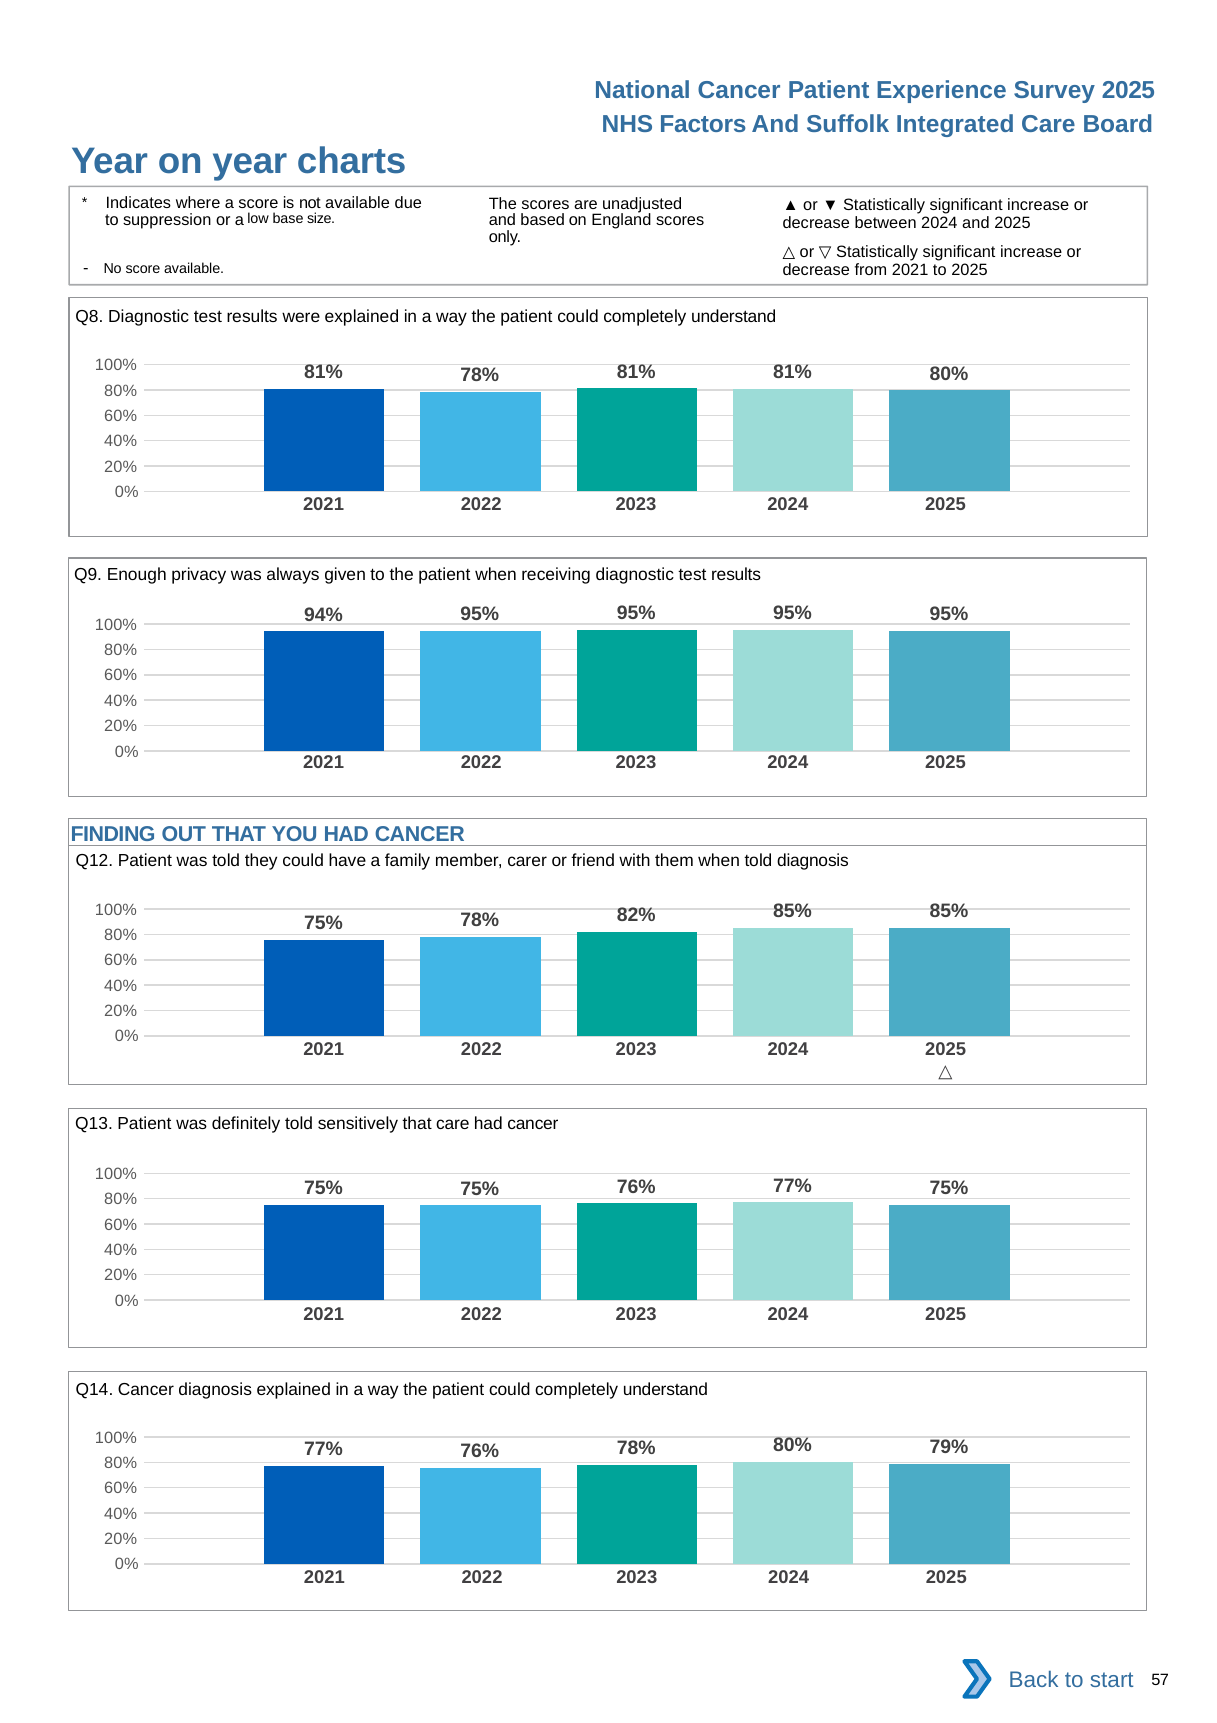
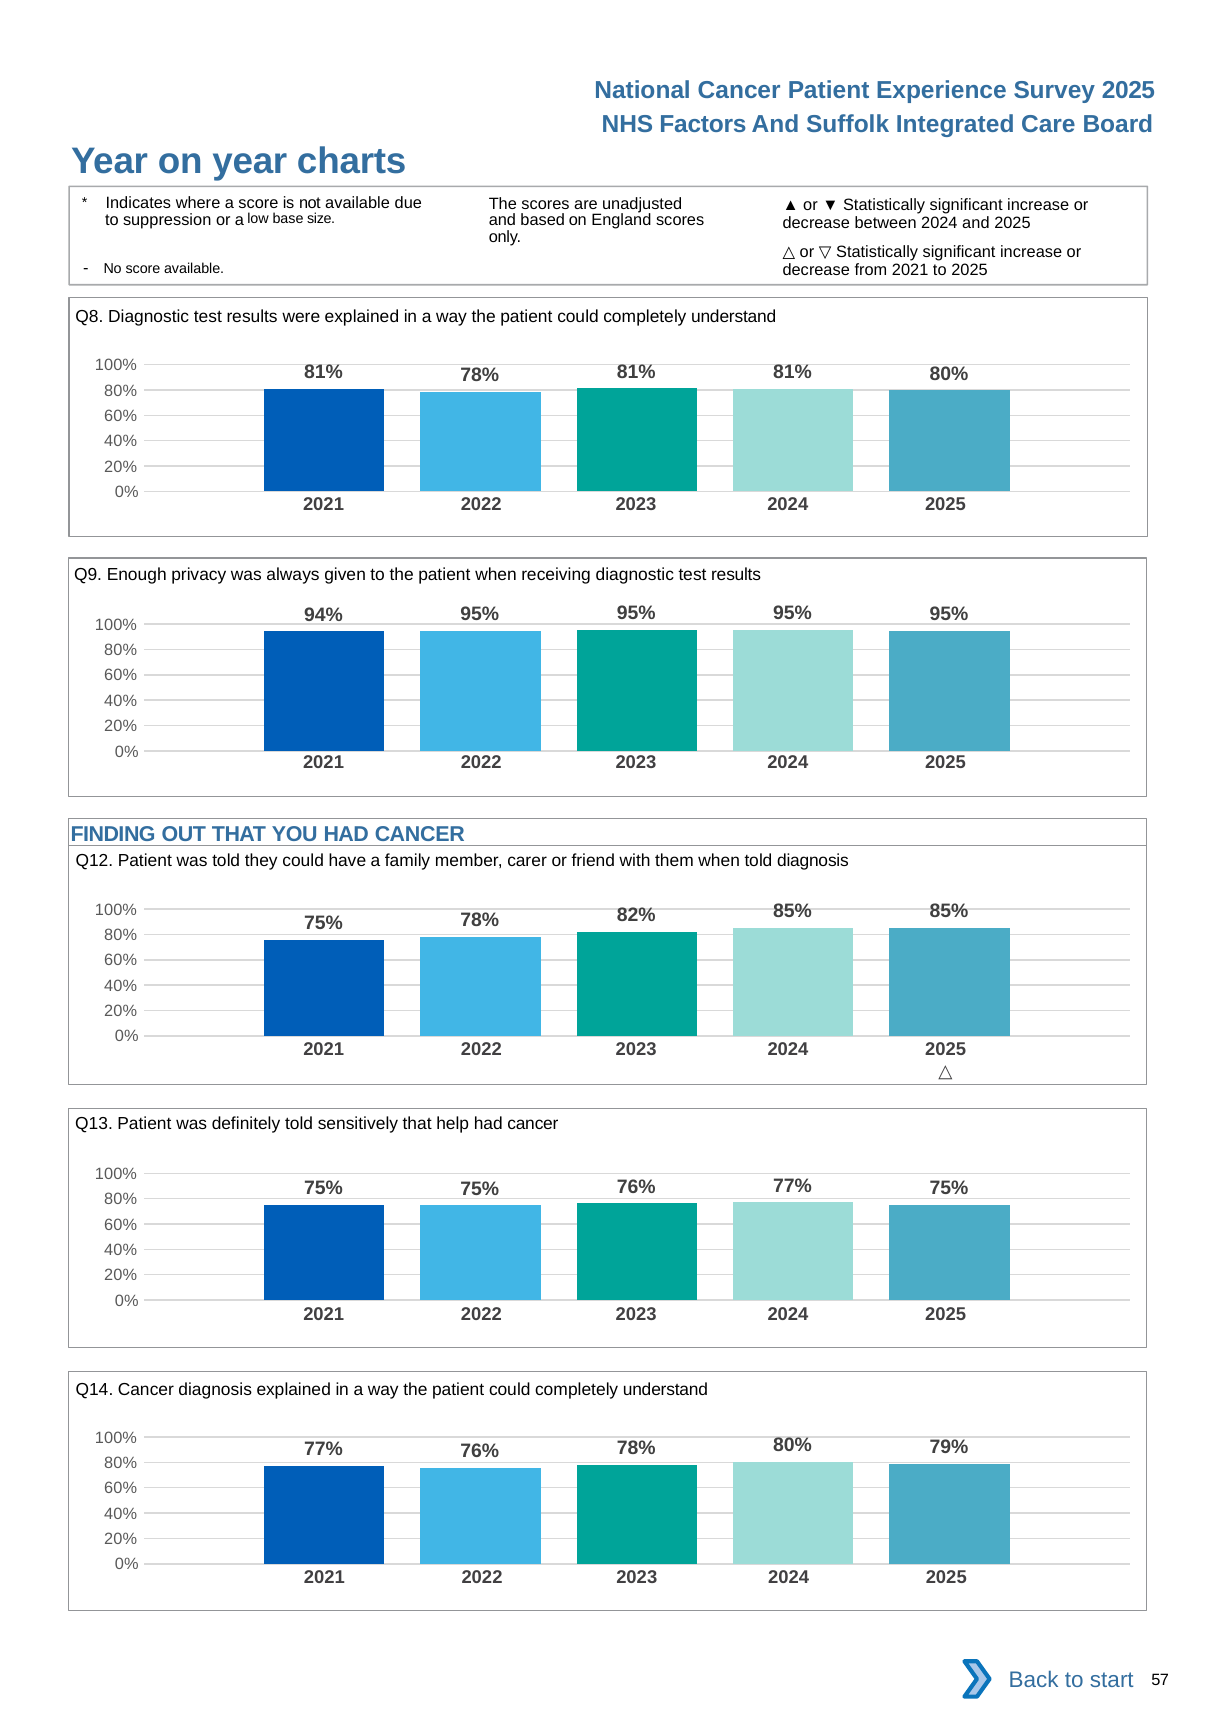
that care: care -> help (453, 1124)
